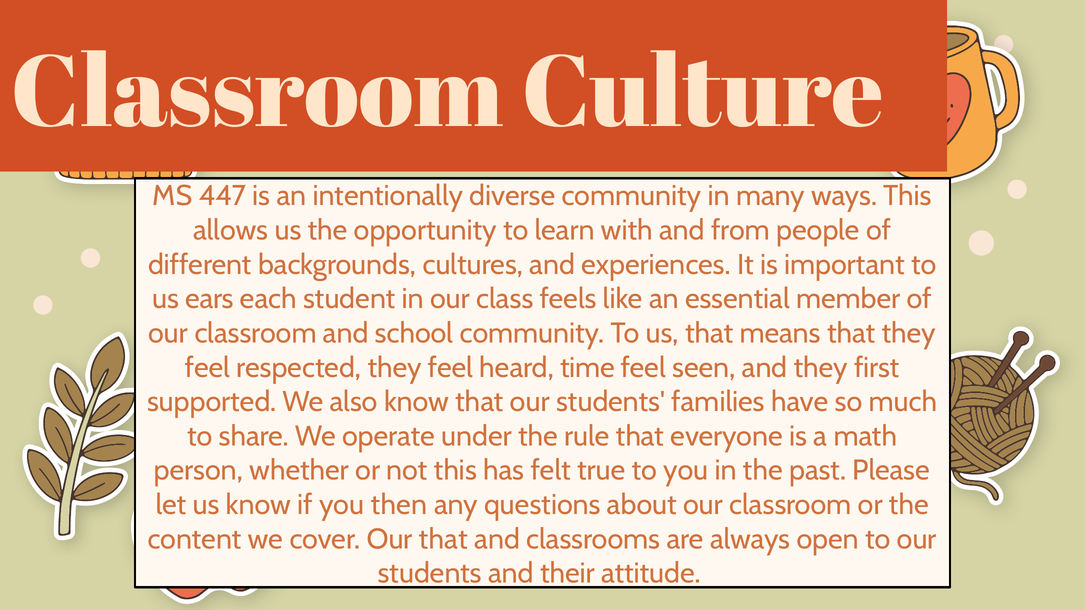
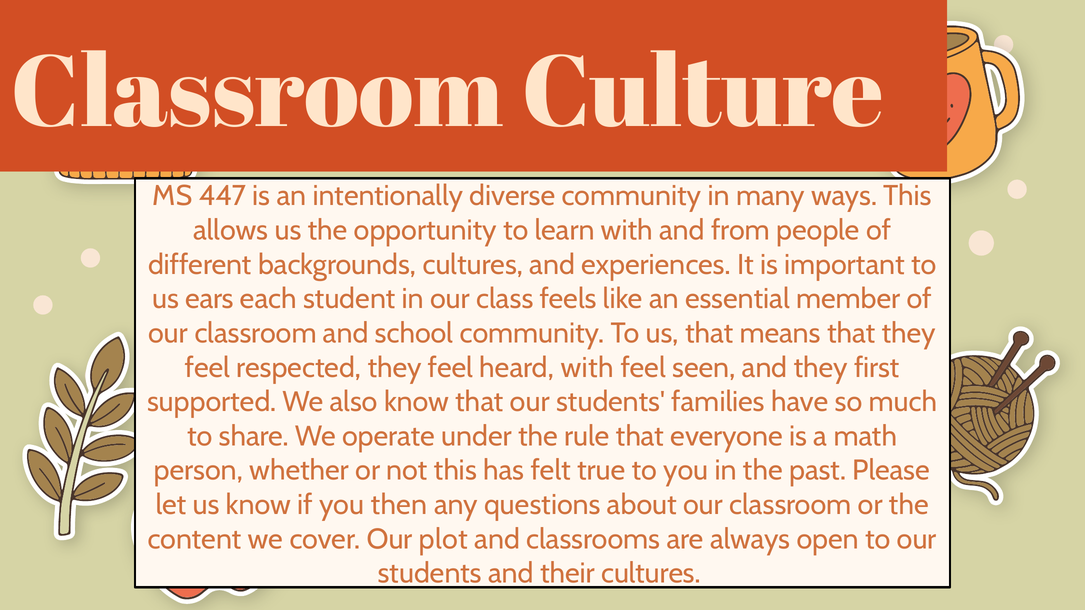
heard time: time -> with (587, 368)
Our that: that -> plot (443, 540)
their attitude: attitude -> cultures (651, 574)
